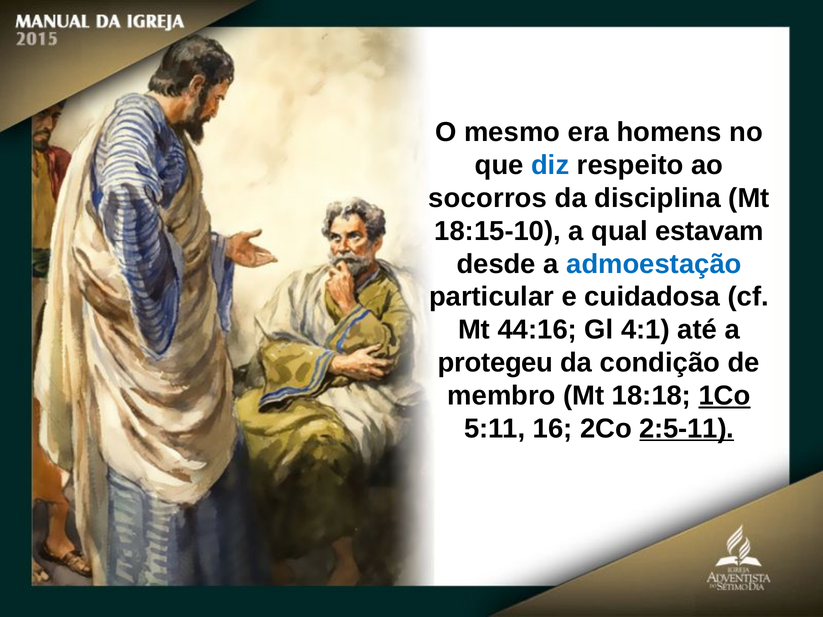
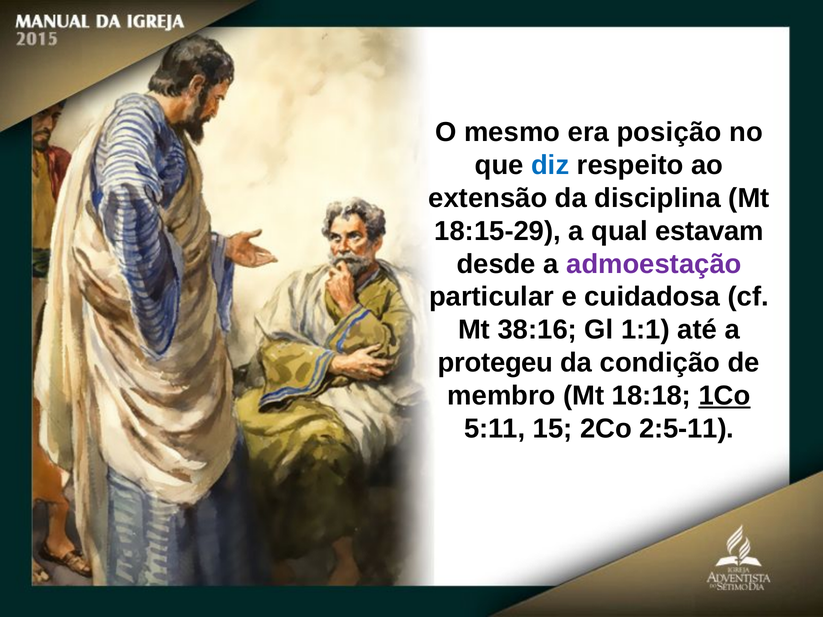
homens: homens -> posição (669, 132)
socorros: socorros -> extensão (488, 198)
18:15-10: 18:15-10 -> 18:15-29 (498, 231)
admoestação colour: blue -> purple (654, 264)
44:16: 44:16 -> 38:16 (537, 330)
4:1: 4:1 -> 1:1 (645, 330)
16: 16 -> 15 (553, 429)
2:5-11 underline: present -> none (687, 429)
